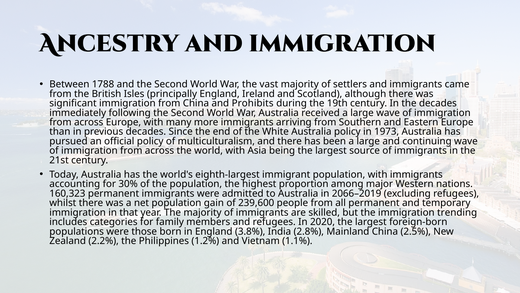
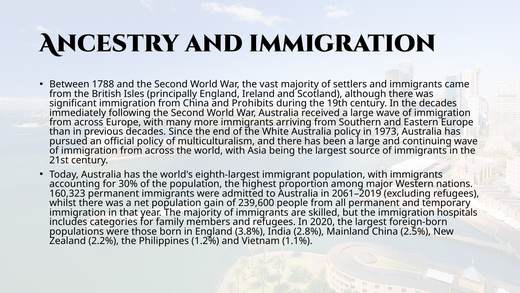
2066–2019: 2066–2019 -> 2061–2019 (357, 193)
trending: trending -> hospitals (457, 212)
